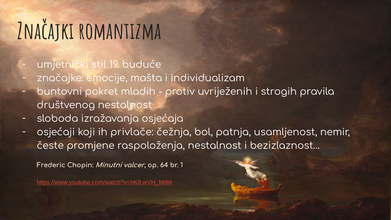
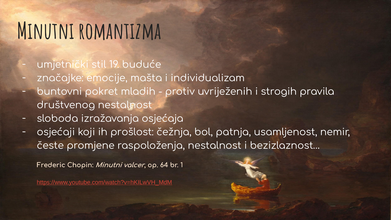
Značajki: Značajki -> Minutni (46, 32)
privlače: privlače -> prošlost (132, 132)
